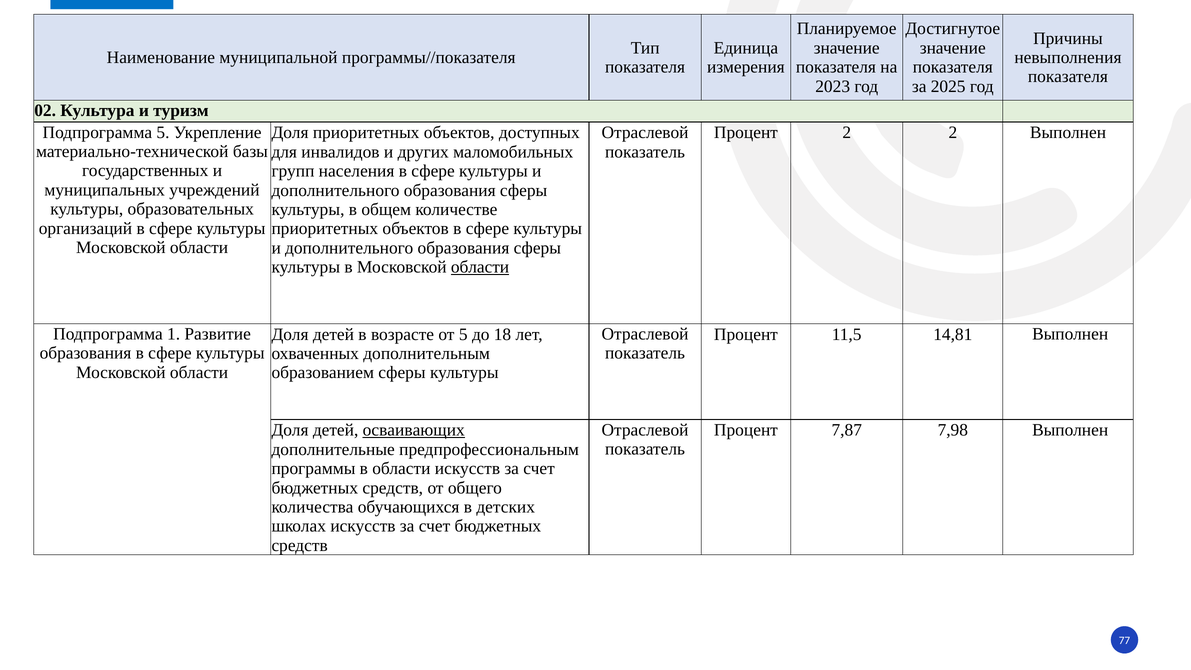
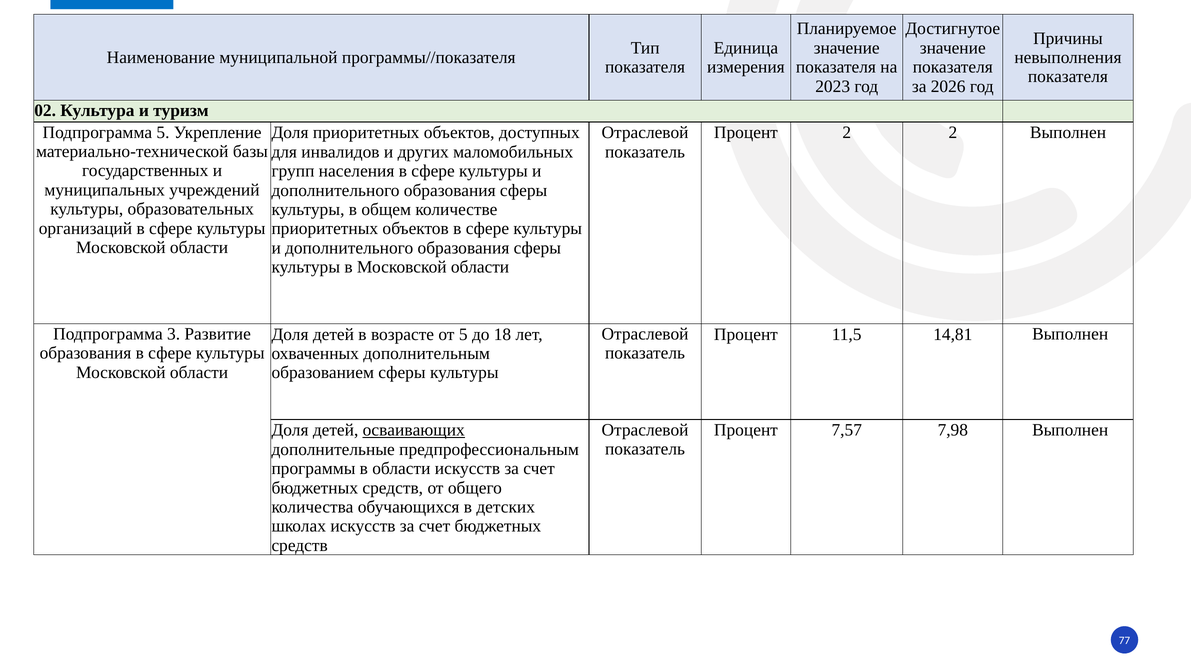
2025: 2025 -> 2026 (948, 86)
области underline: present -> none (480, 267)
1: 1 -> 3 (174, 334)
7,87: 7,87 -> 7,57 (847, 430)
